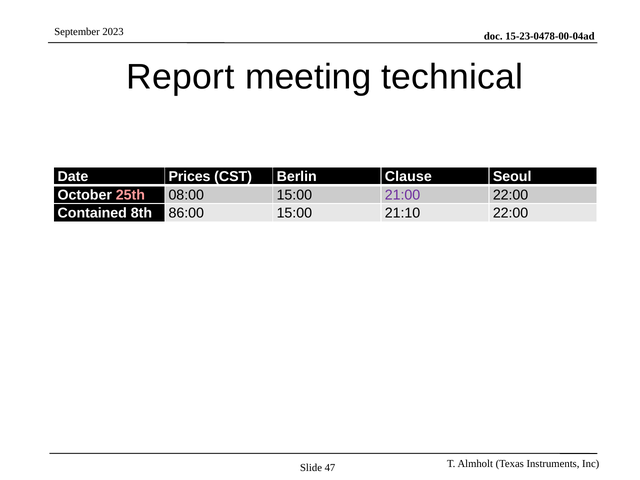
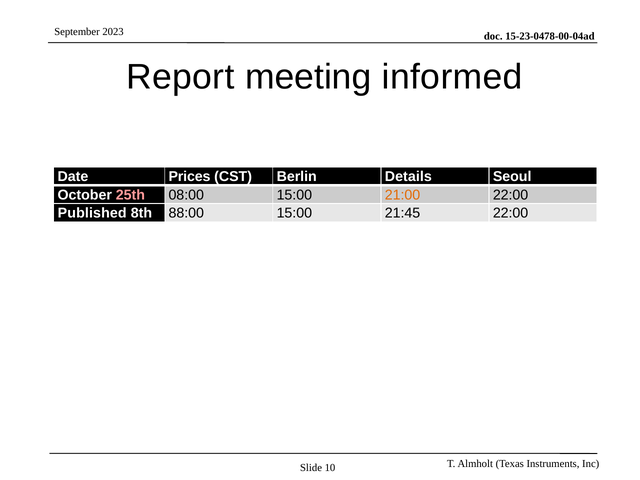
technical: technical -> informed (452, 77)
Clause: Clause -> Details (408, 177)
21:00 colour: purple -> orange (402, 195)
Contained: Contained -> Published (92, 213)
86:00: 86:00 -> 88:00 (186, 213)
21:10: 21:10 -> 21:45 (402, 213)
47: 47 -> 10 (330, 468)
